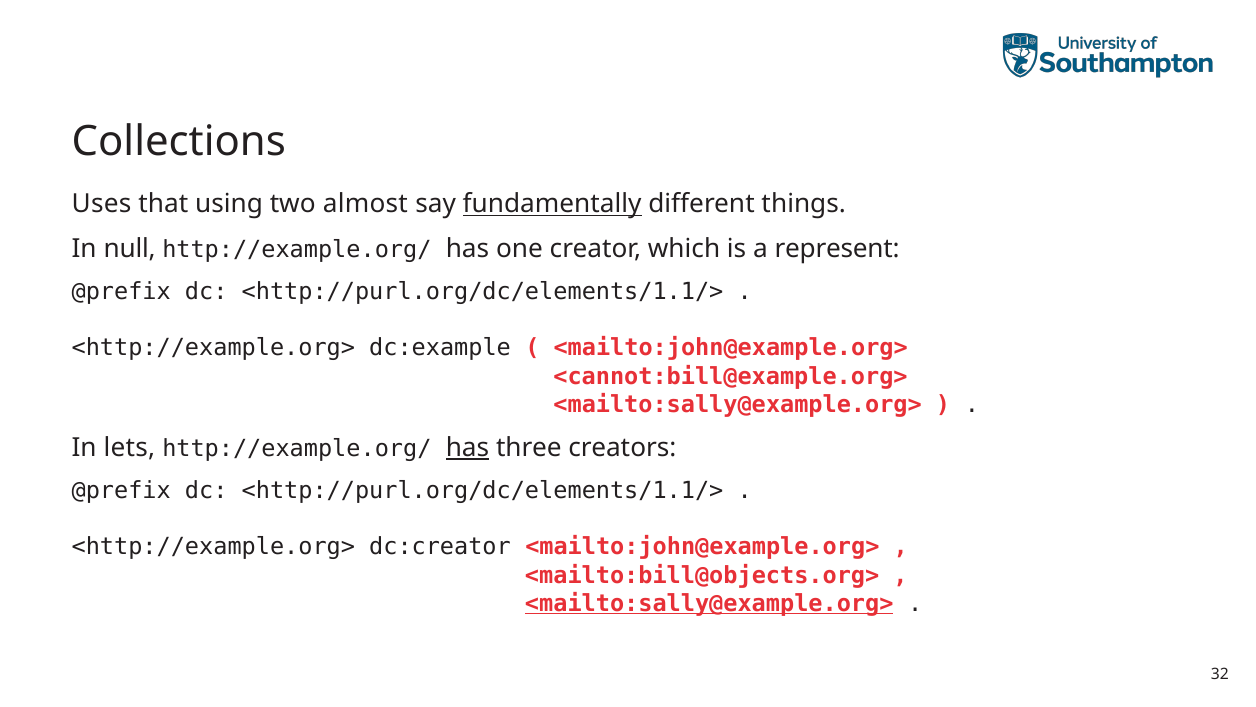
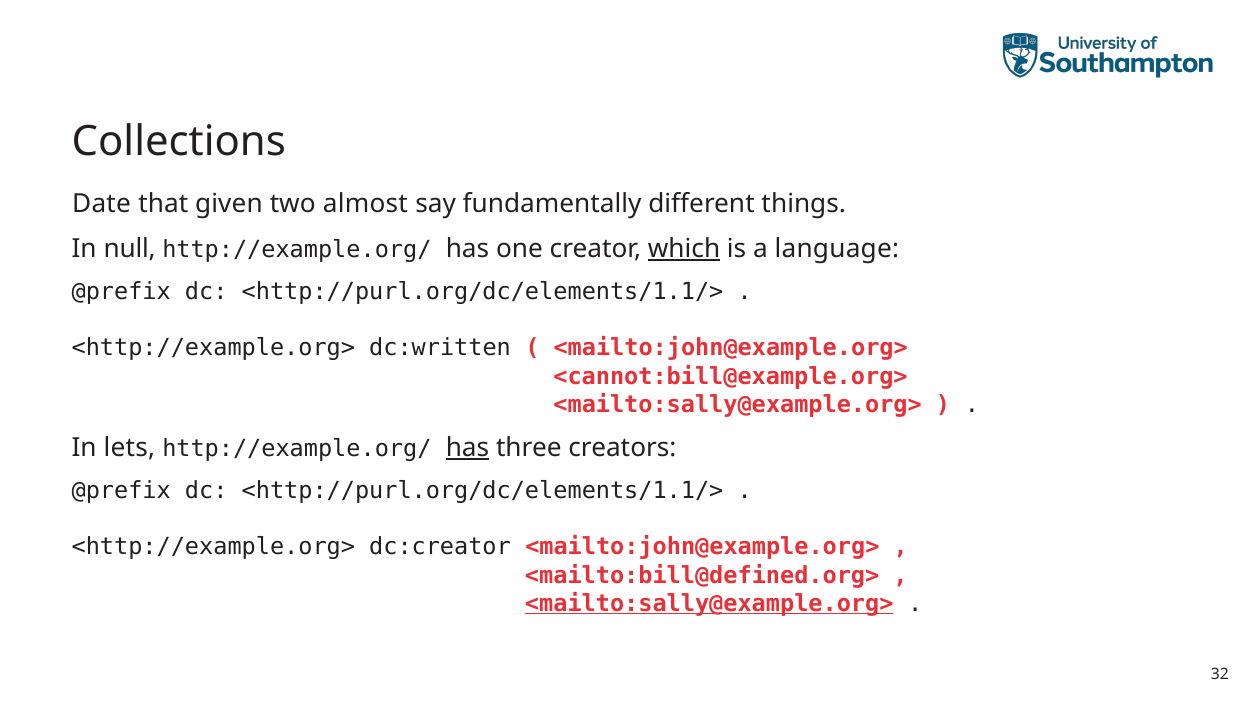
Uses: Uses -> Date (102, 204)
using: using -> given (229, 204)
fundamentally underline: present -> none (552, 204)
which underline: none -> present (684, 248)
represent: represent -> language (837, 248)
dc:example: dc:example -> dc:written (440, 348)
<mailto:bill@objects.org>: <mailto:bill@objects.org> -> <mailto:bill@defined.org> (702, 575)
